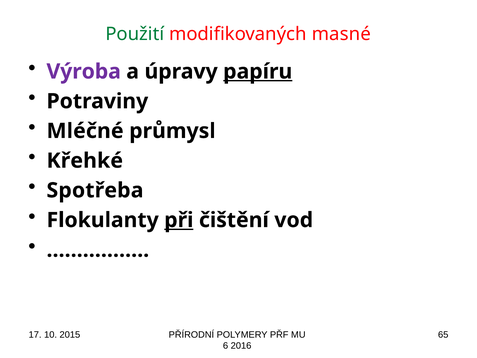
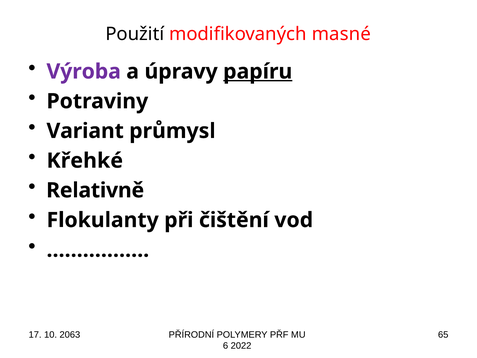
Použití colour: green -> black (135, 34)
Mléčné: Mléčné -> Variant (85, 131)
Spotřeba: Spotřeba -> Relativně (95, 190)
při underline: present -> none (179, 220)
2015: 2015 -> 2063 (70, 334)
2016: 2016 -> 2022 (241, 346)
